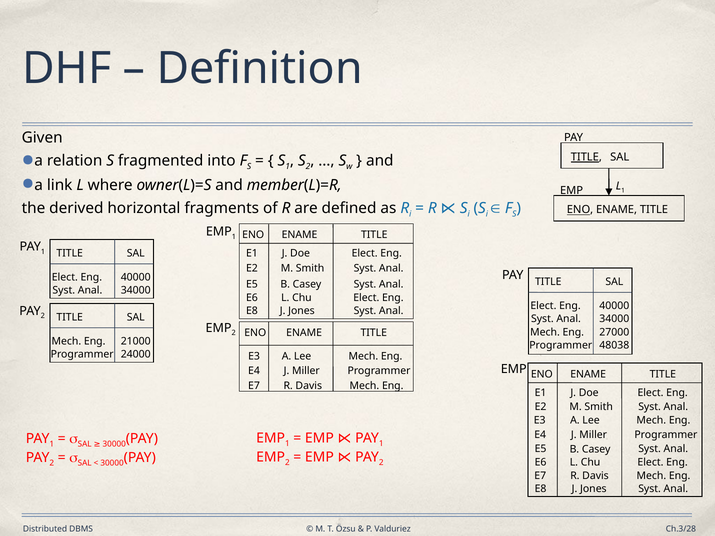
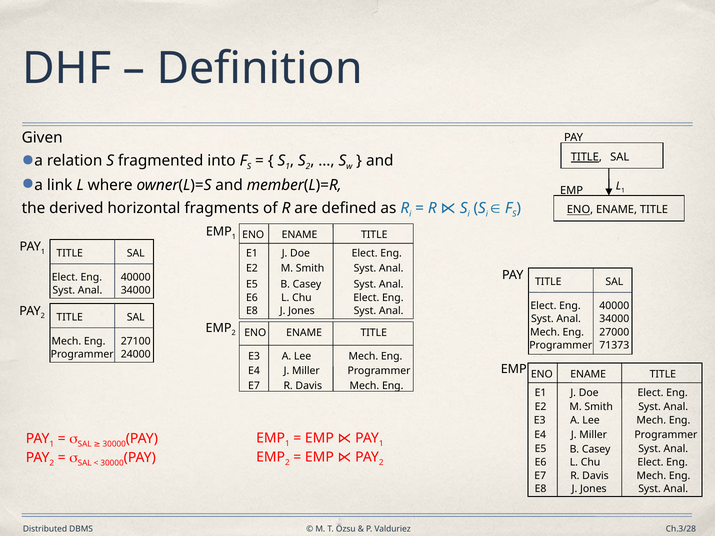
21000: 21000 -> 27100 (136, 342)
48038: 48038 -> 71373 (614, 345)
